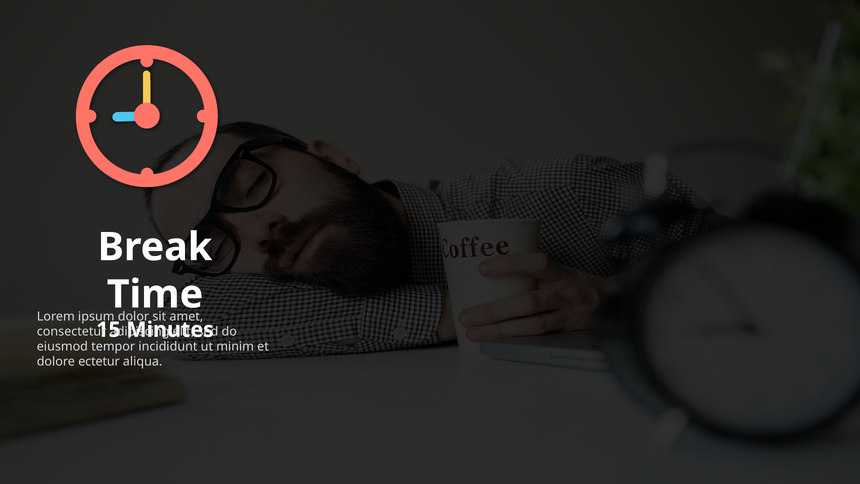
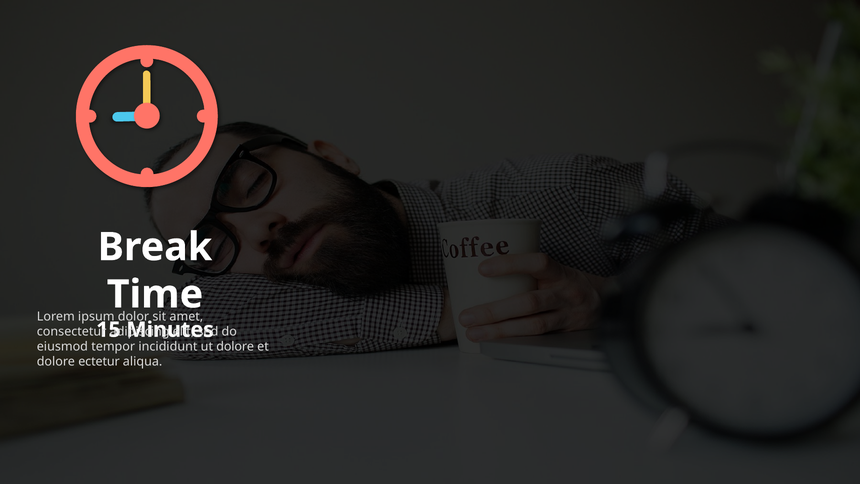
minim: minim -> dolore (235, 346)
